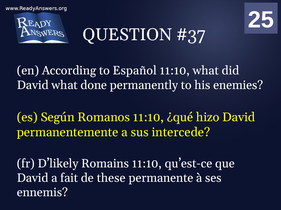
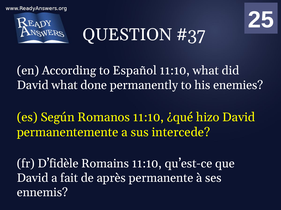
D’likely: D’likely -> D’fidèle (58, 164)
these: these -> après (111, 179)
